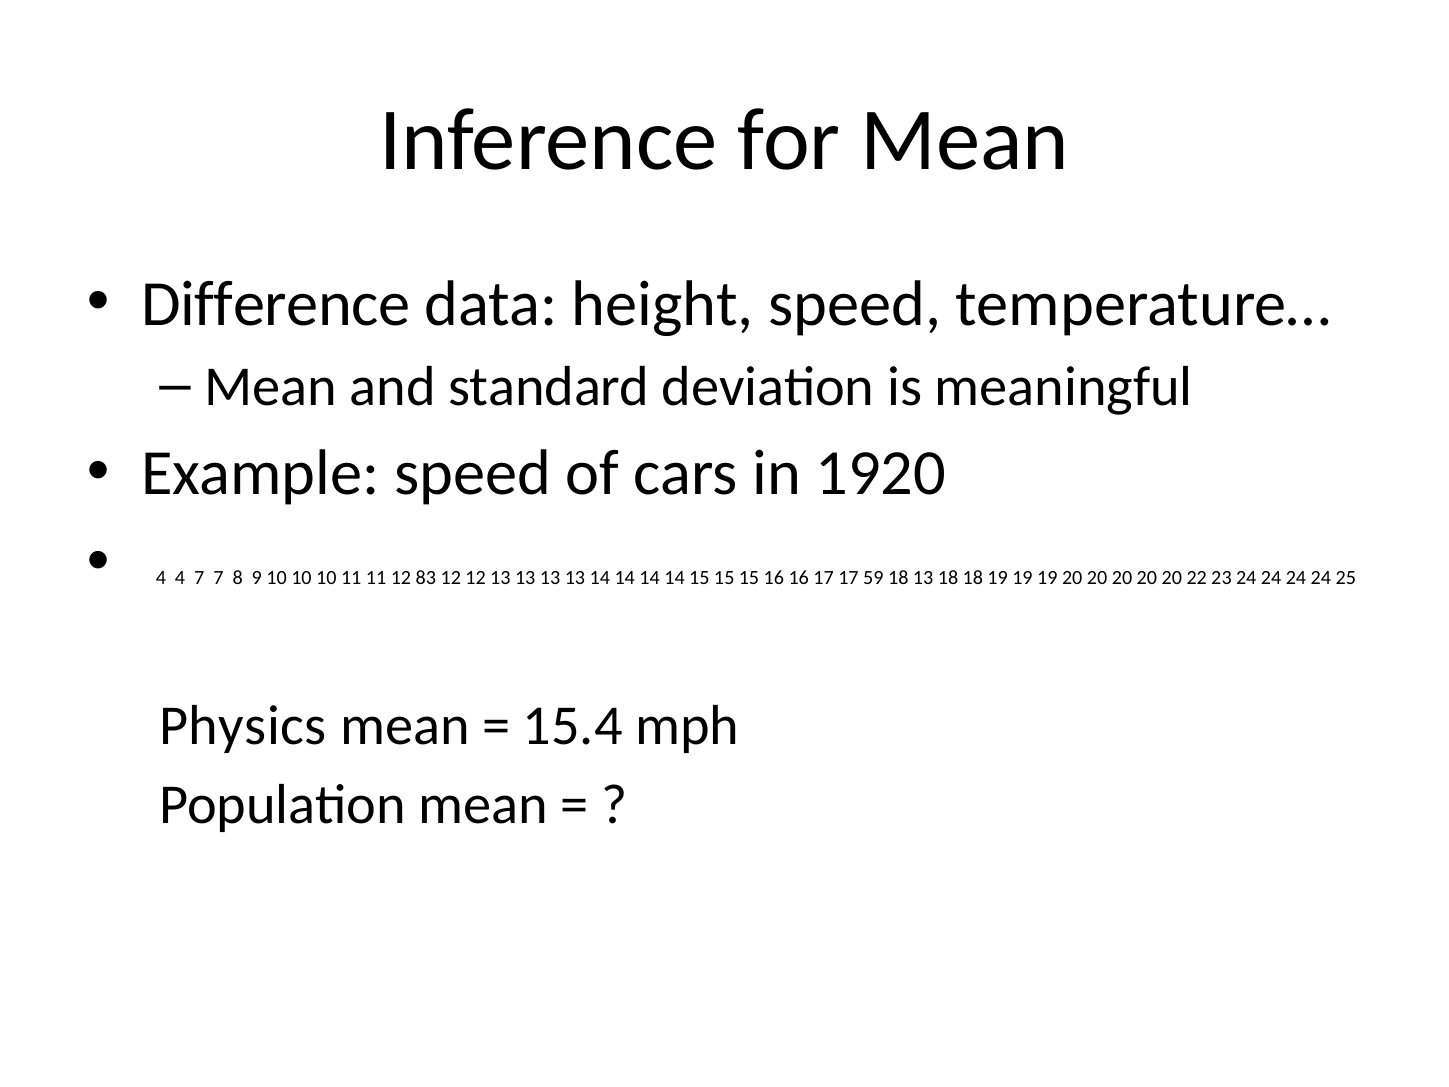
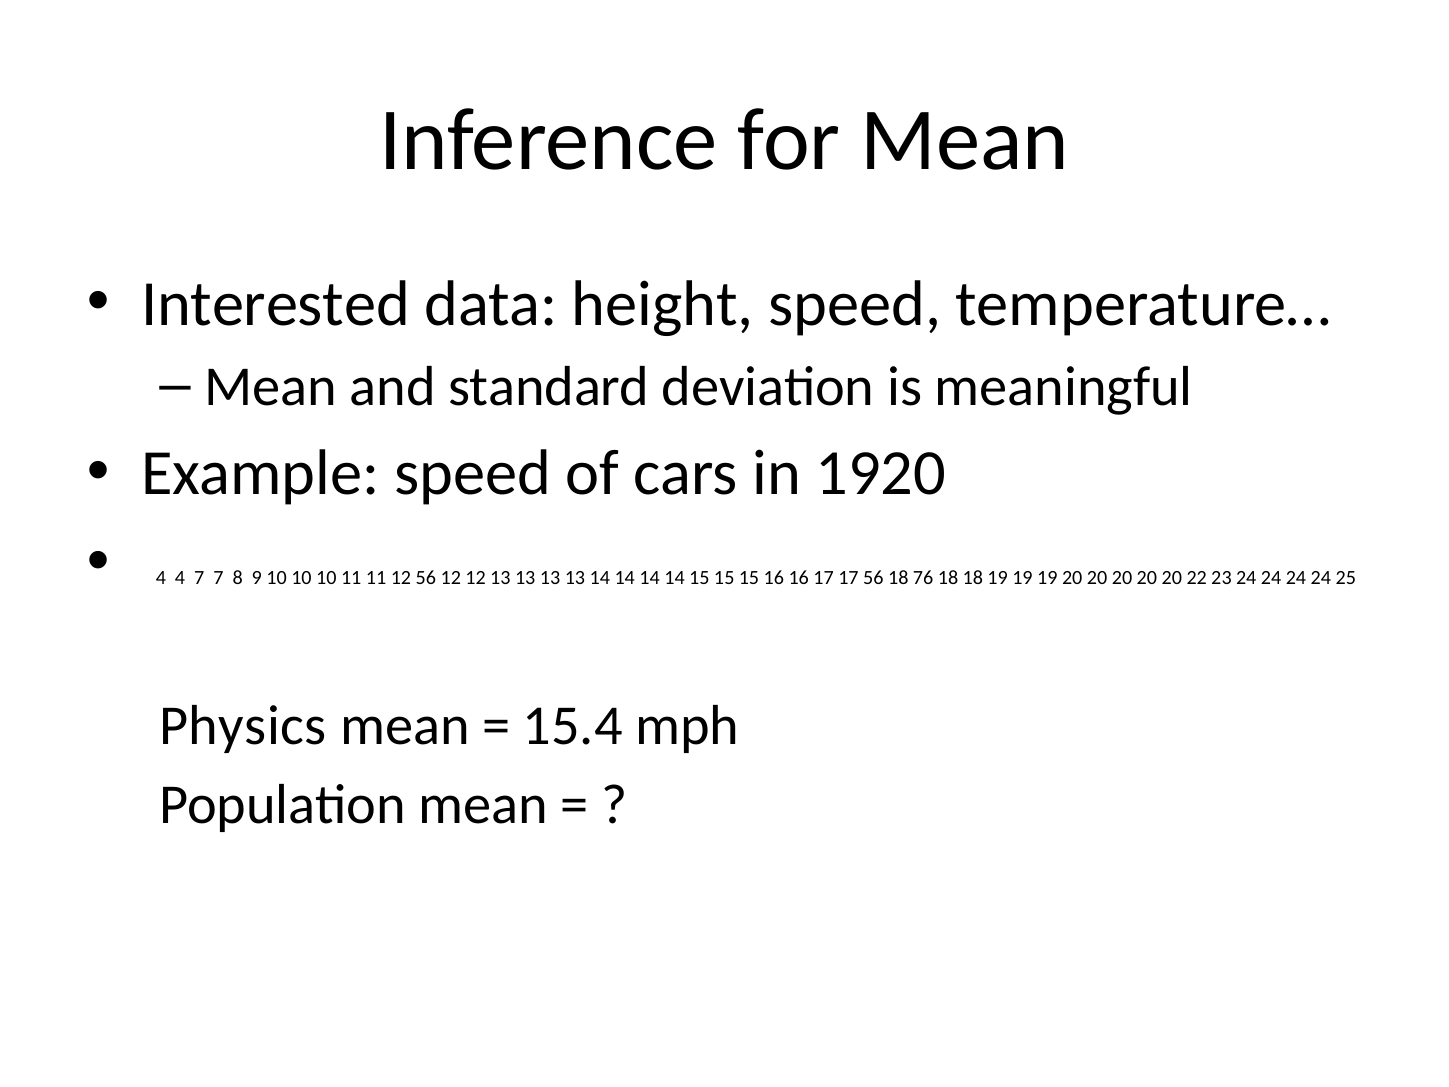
Difference: Difference -> Interested (276, 304)
12 83: 83 -> 56 (426, 578)
17 59: 59 -> 56 (873, 578)
18 13: 13 -> 76 (923, 578)
